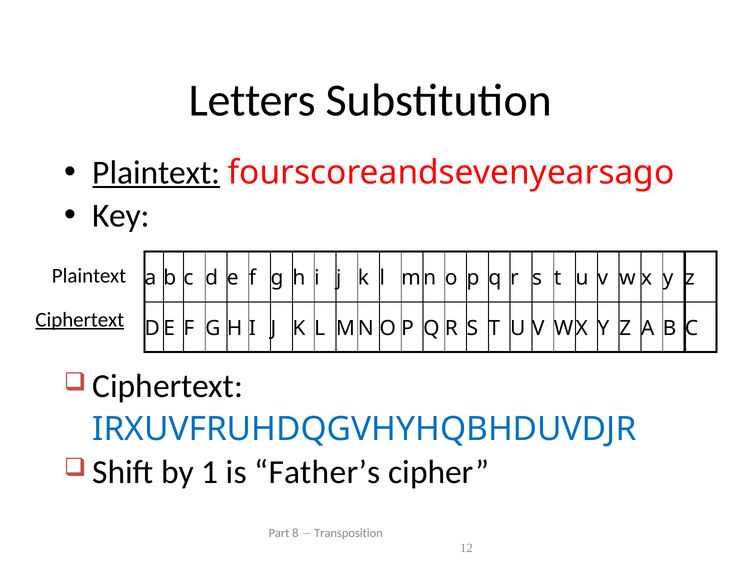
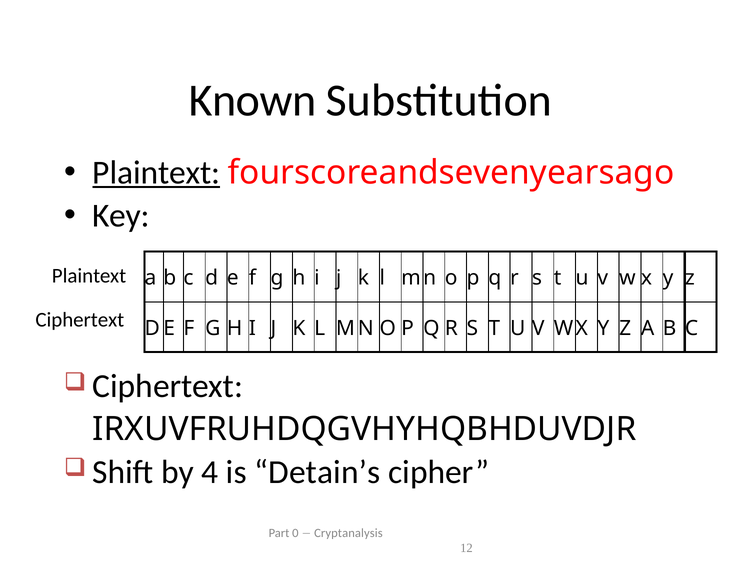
Letters: Letters -> Known (252, 101)
Ciphertext underline: present -> none (80, 319)
IRXUVFRUHDQGVHYHQBHDUVDJR colour: blue -> black (364, 429)
1: 1 -> 4 (210, 472)
Father’s: Father’s -> Detain’s (317, 472)
8: 8 -> 0 (295, 533)
Transposition: Transposition -> Cryptanalysis (348, 533)
